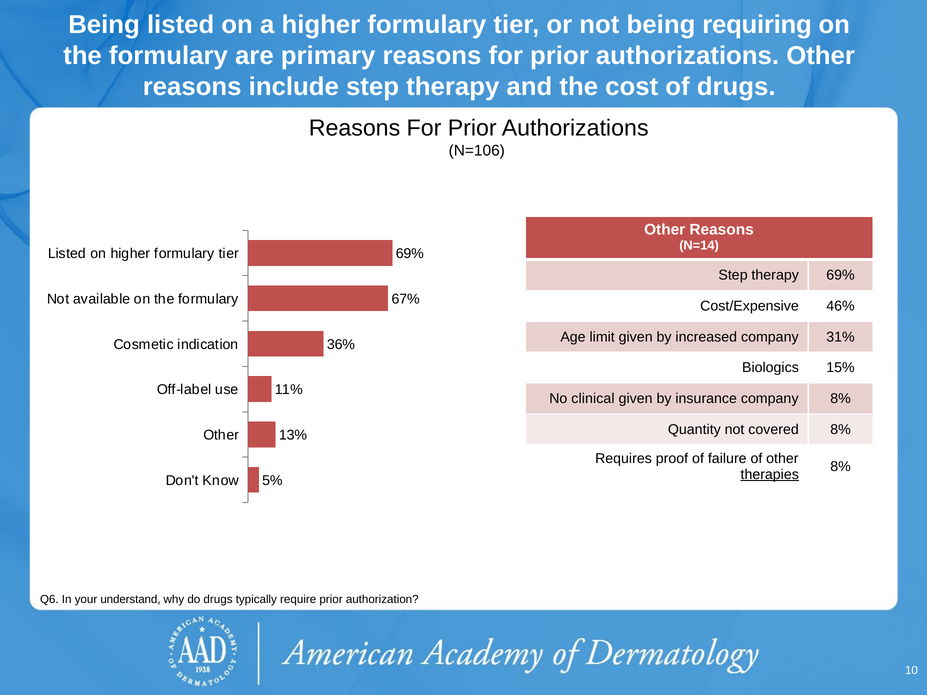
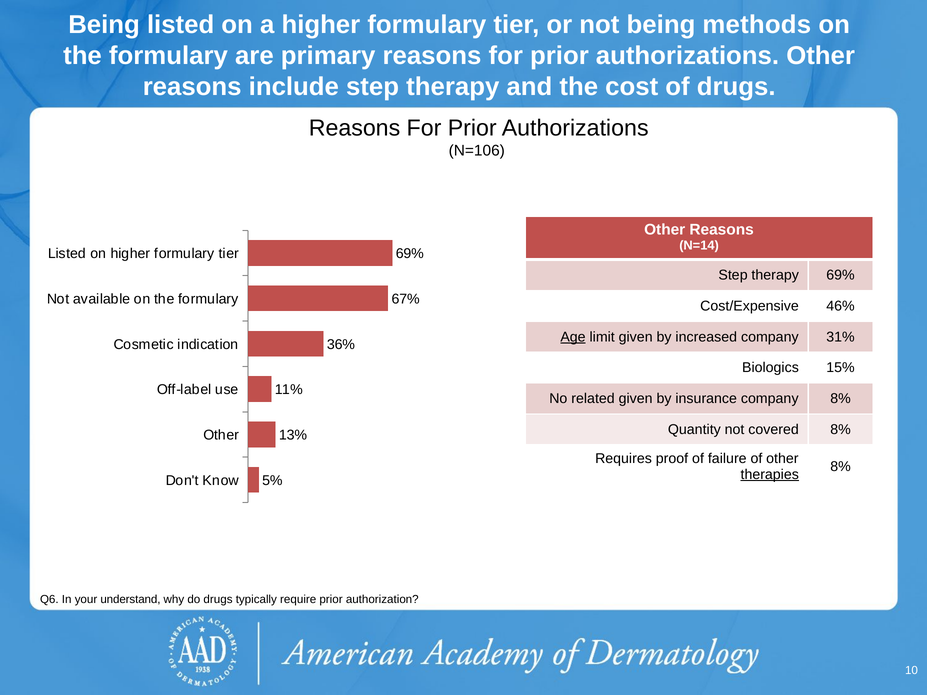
requiring: requiring -> methods (757, 25)
Age underline: none -> present (573, 337)
clinical: clinical -> related (593, 399)
